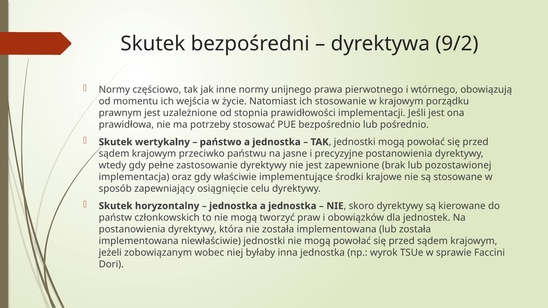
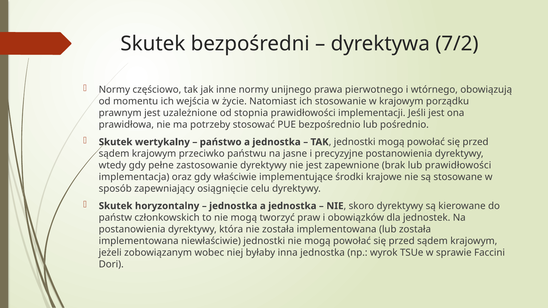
9/2: 9/2 -> 7/2 (457, 44)
lub pozostawionej: pozostawionej -> prawidłowości (458, 165)
